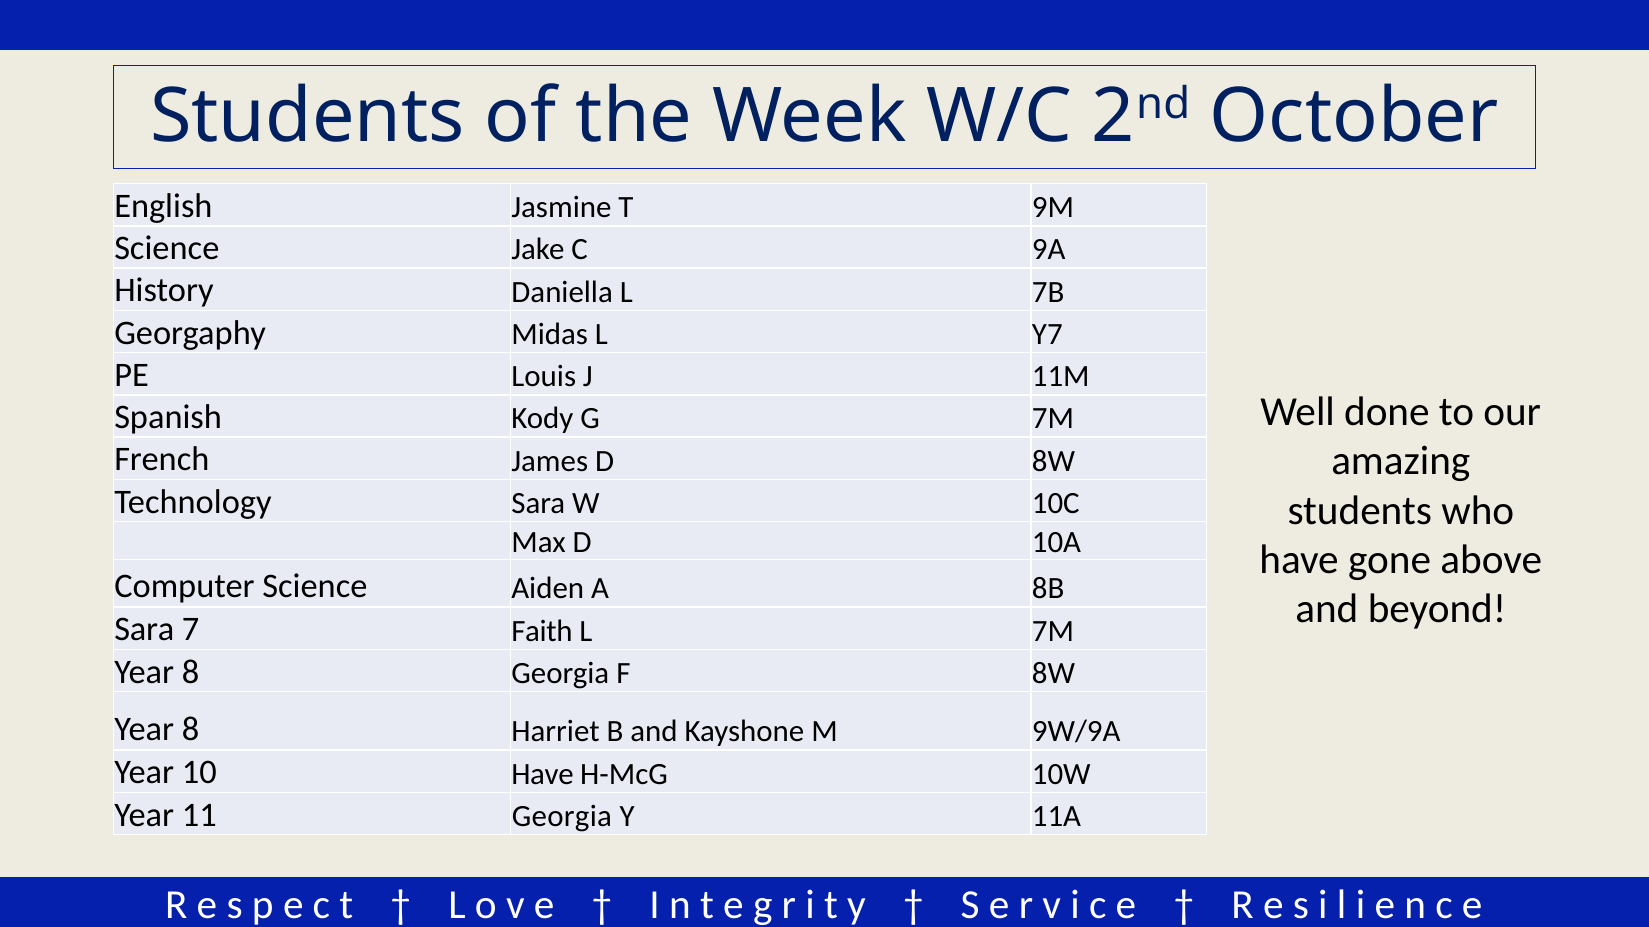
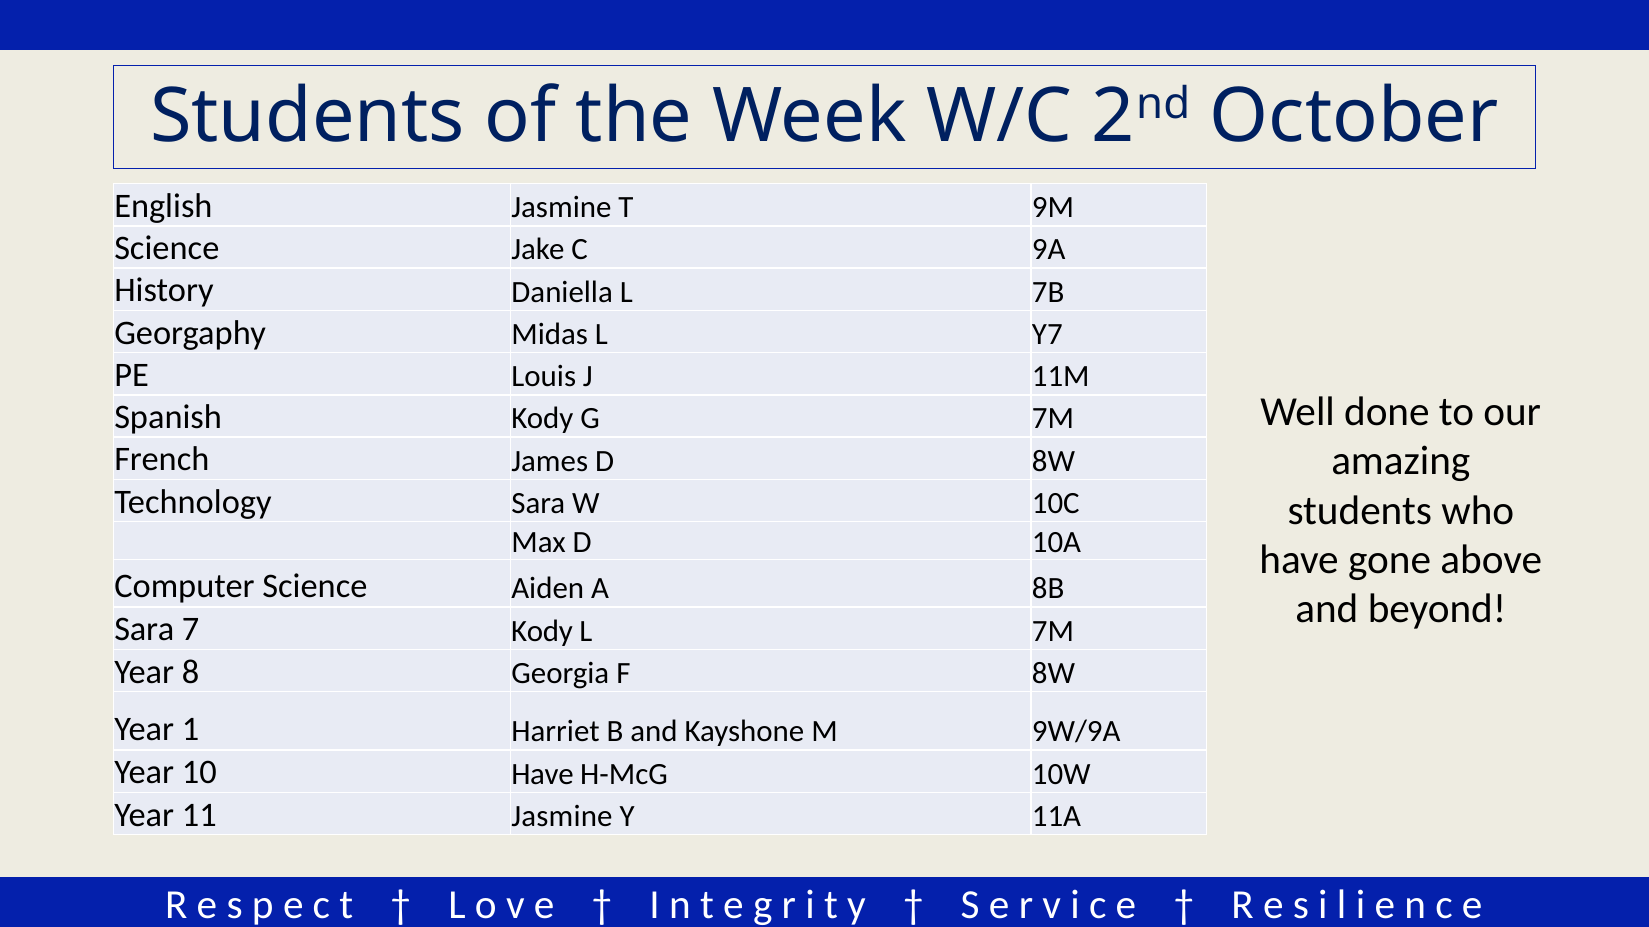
7 Faith: Faith -> Kody (542, 631)
8: 8 -> 1 (191, 730)
11 Georgia: Georgia -> Jasmine (562, 817)
